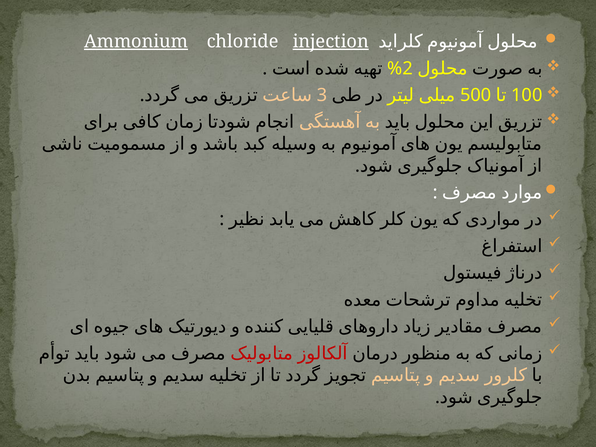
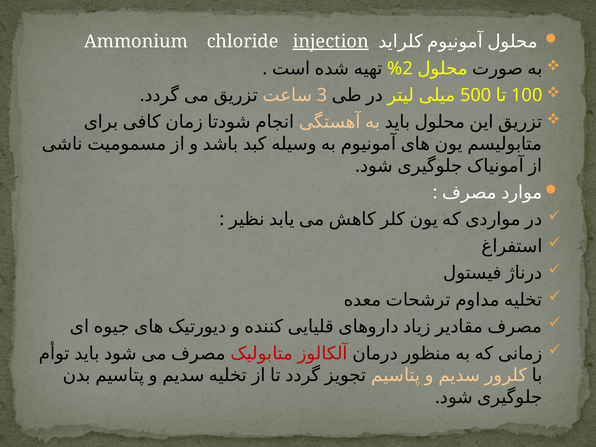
Ammonium underline: present -> none (136, 42)
